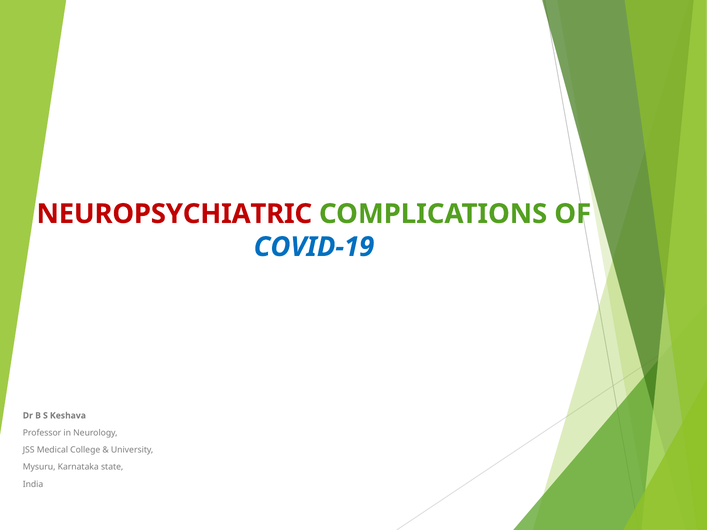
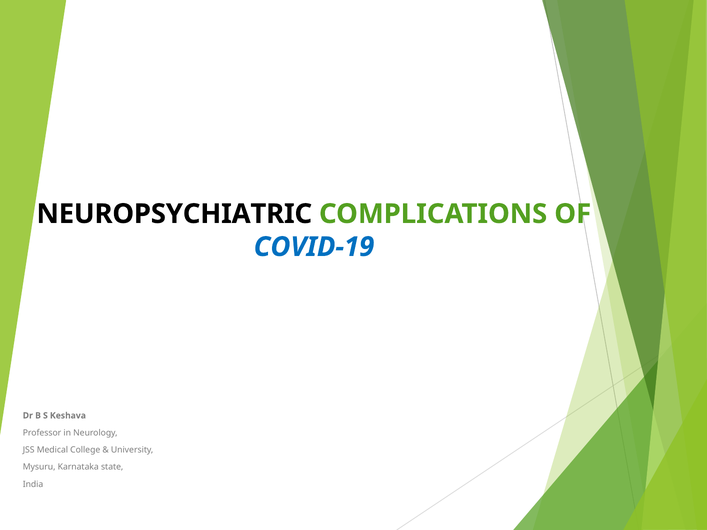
NEUROPSYCHIATRIC colour: red -> black (174, 214)
